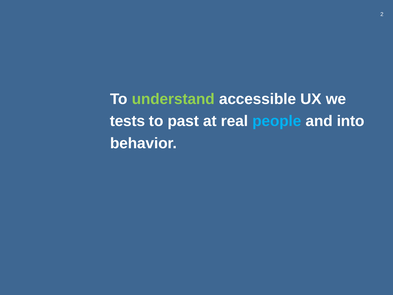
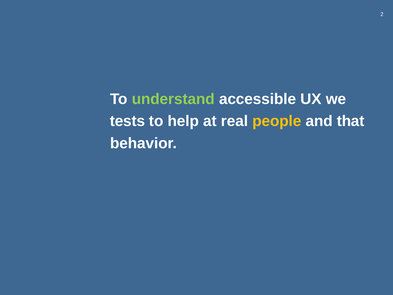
past: past -> help (183, 121)
people colour: light blue -> yellow (277, 121)
into: into -> that (351, 121)
